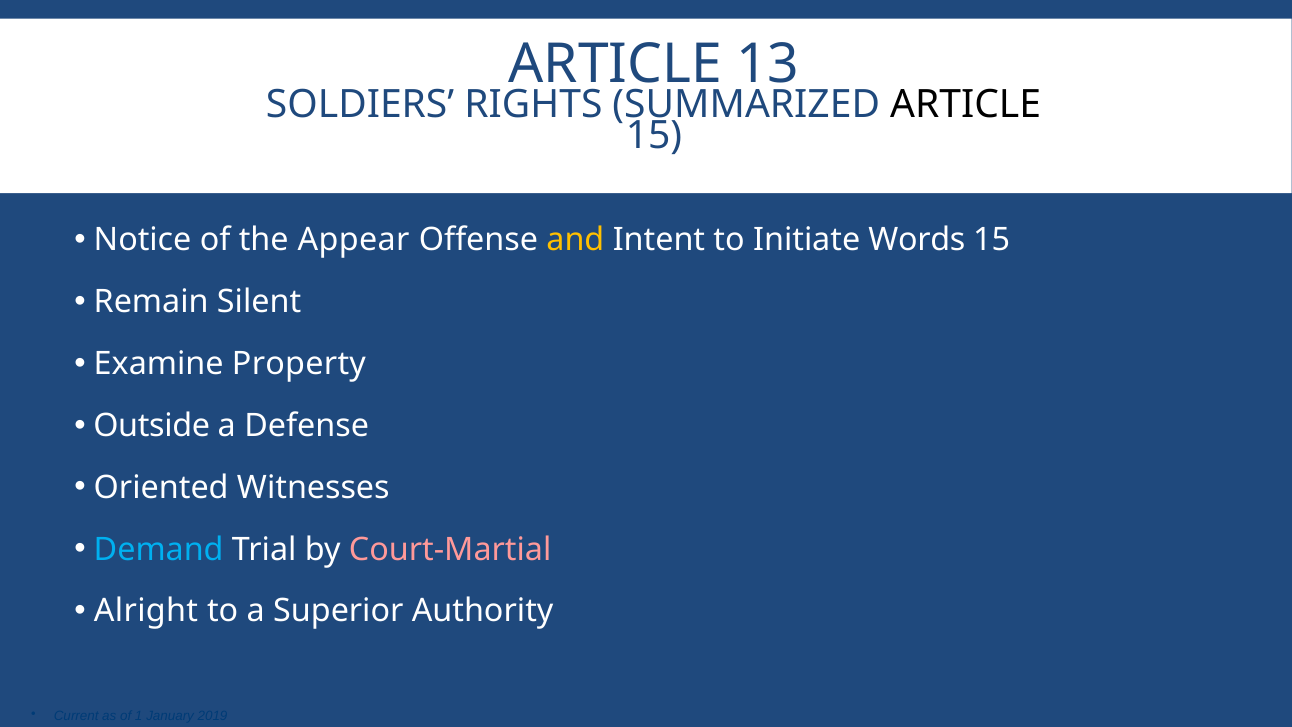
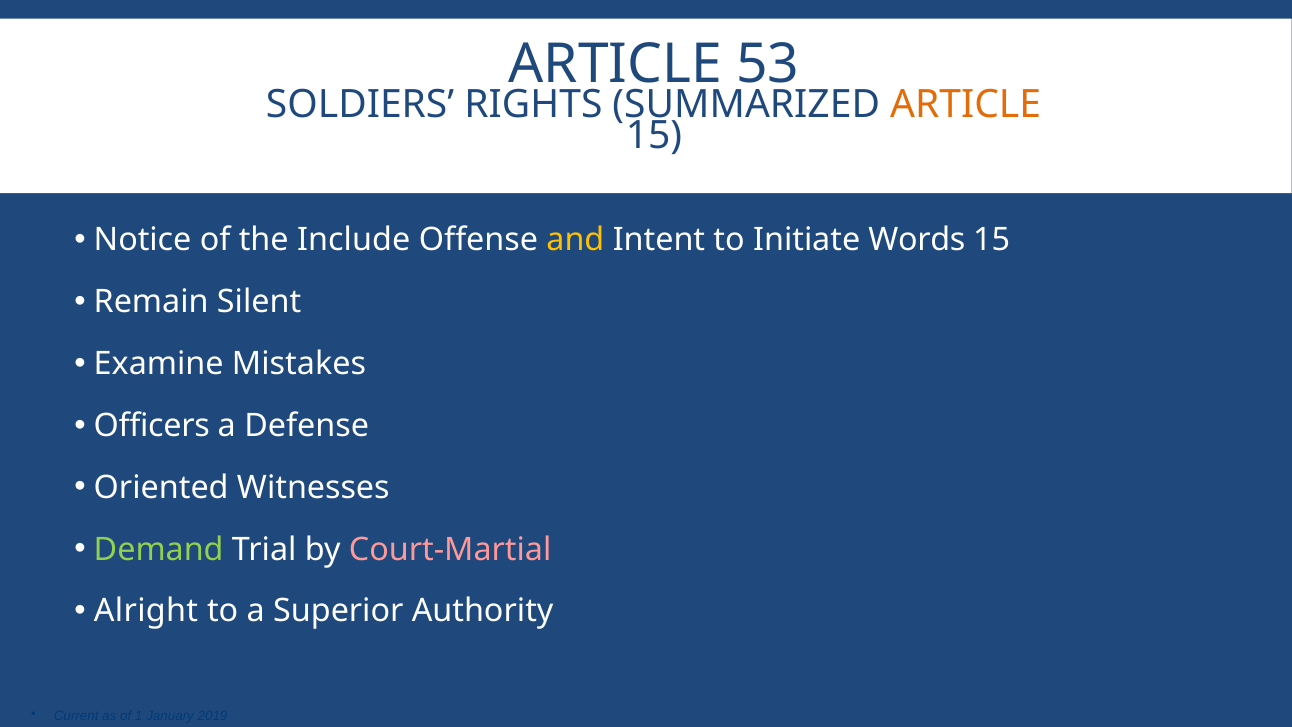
13: 13 -> 53 (768, 64)
ARTICLE colour: black -> orange (966, 104)
Appear: Appear -> Include (354, 240)
Property: Property -> Mistakes (299, 364)
Outside: Outside -> Officers (152, 426)
Demand colour: light blue -> light green (159, 549)
